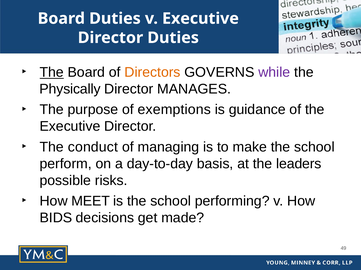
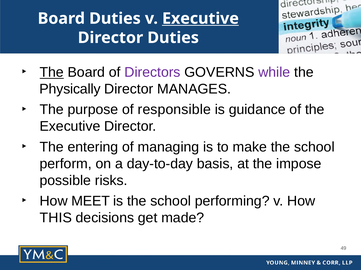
Executive underline: none -> present (200, 19)
Directors colour: orange -> purple (152, 73)
exemptions: exemptions -> responsible (174, 110)
conduct: conduct -> entering (93, 147)
leaders: leaders -> impose (299, 164)
BIDS: BIDS -> THIS (56, 218)
